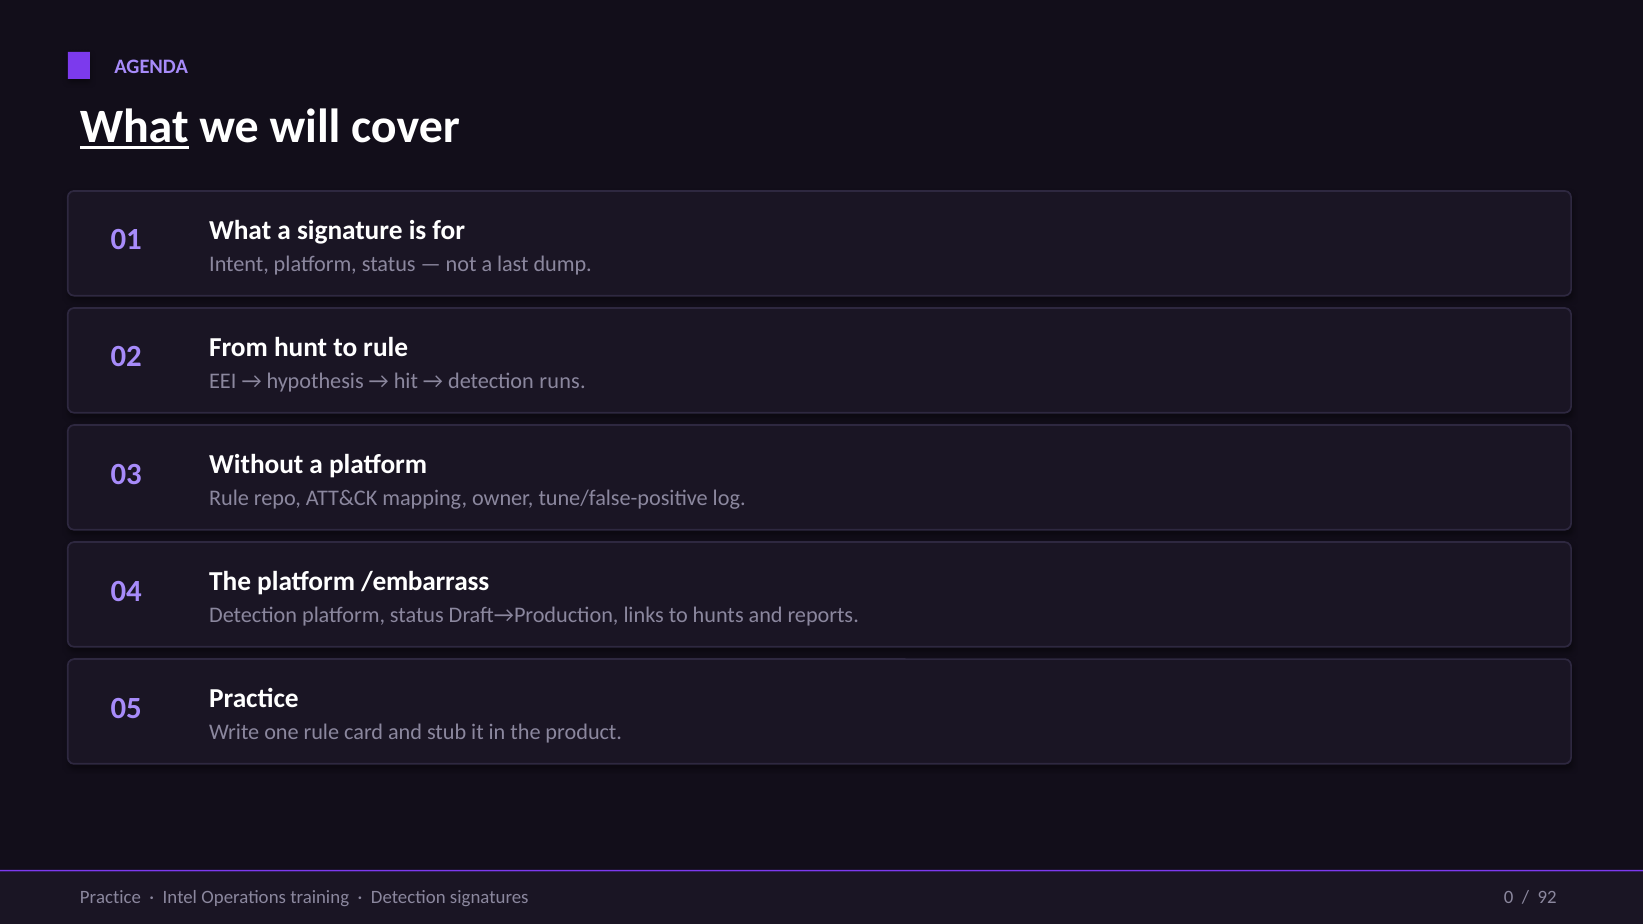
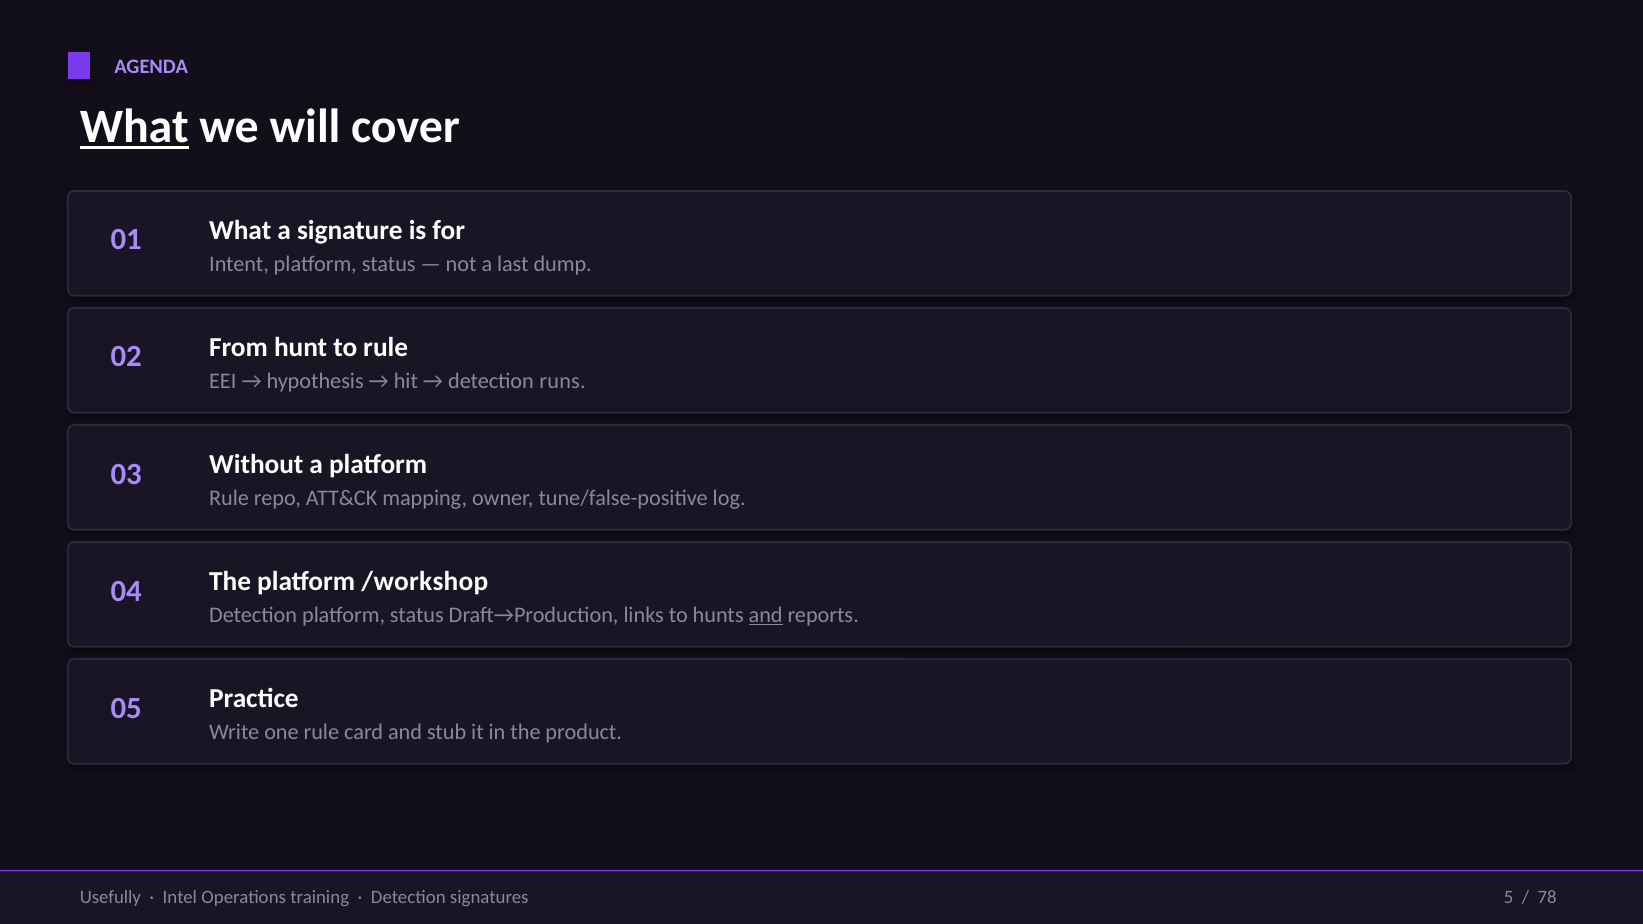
/embarrass: /embarrass -> /workshop (425, 581)
and underline: none -> present (766, 615)
Practice: Practice -> Usefully (110, 897)
0: 0 -> 5 (1509, 897)
92: 92 -> 78 (1547, 897)
